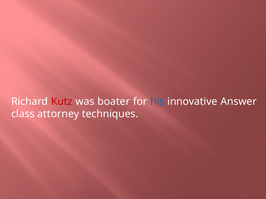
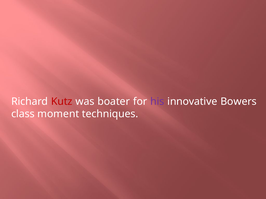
his colour: blue -> purple (157, 102)
Answer: Answer -> Bowers (239, 102)
attorney: attorney -> moment (58, 114)
